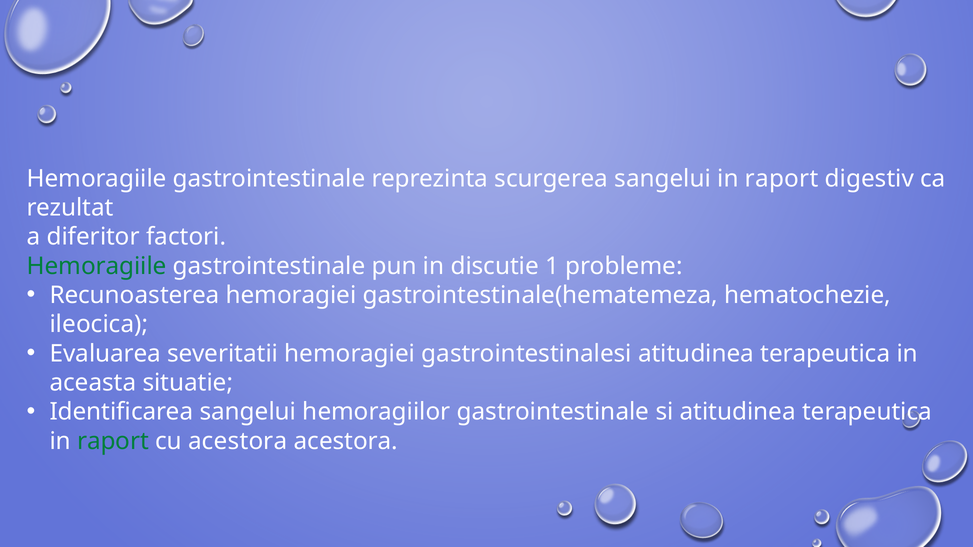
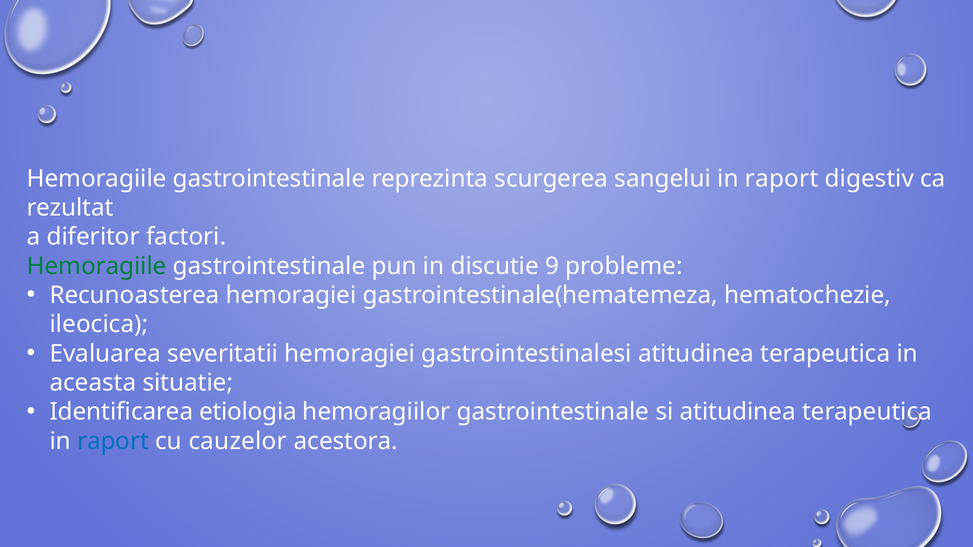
1: 1 -> 9 (552, 266)
Identificarea sangelui: sangelui -> etiologia (248, 412)
raport colour: green -> blue (113, 441)
cu acestora: acestora -> cauzelor (238, 441)
